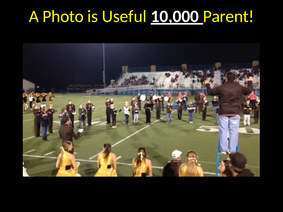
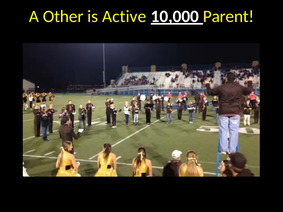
Photo: Photo -> Other (63, 16)
Useful: Useful -> Active (124, 16)
